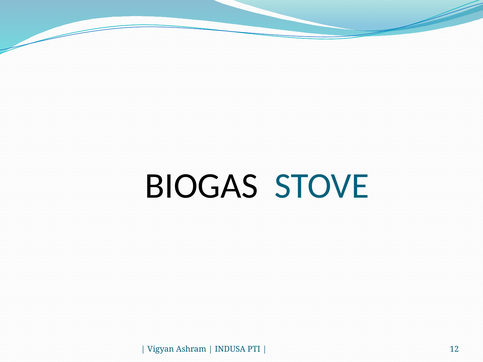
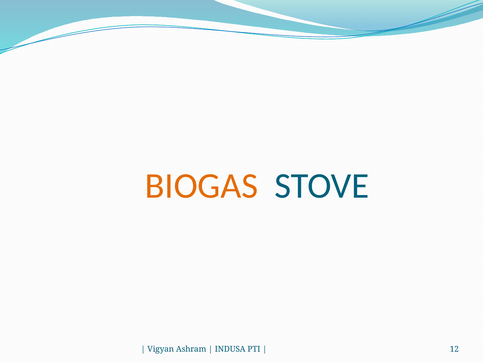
BIOGAS colour: black -> orange (201, 186)
